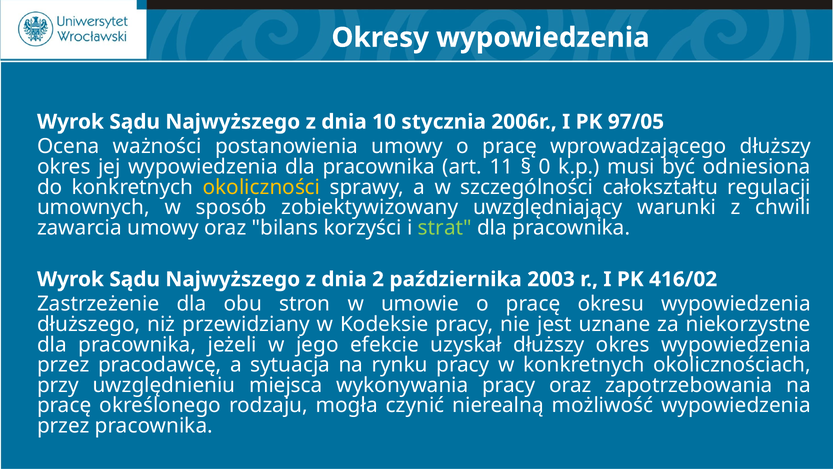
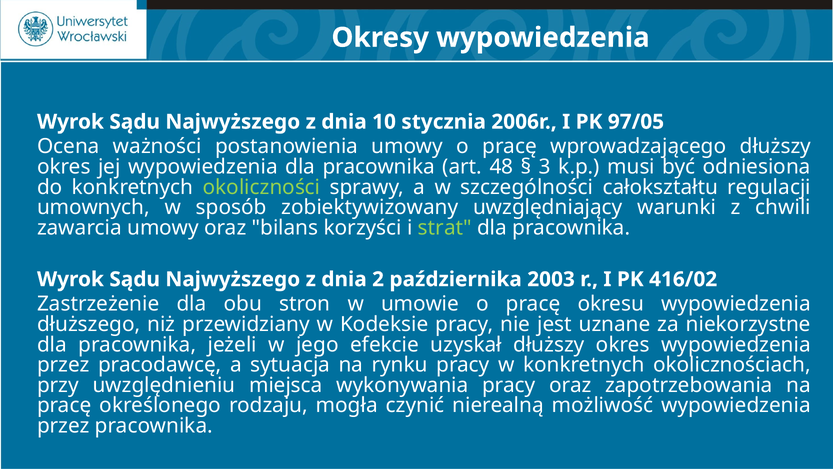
11: 11 -> 48 (501, 167)
0: 0 -> 3 (545, 167)
okoliczności colour: yellow -> light green (262, 187)
